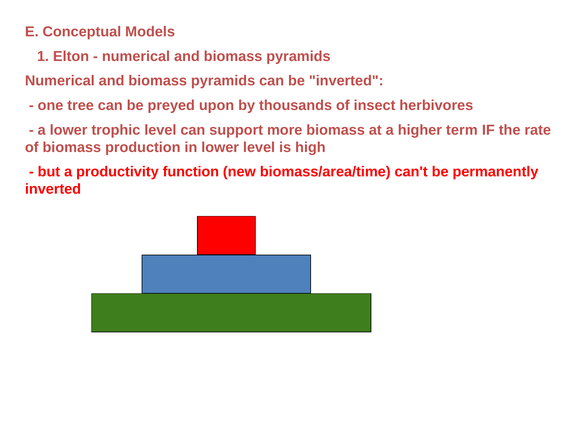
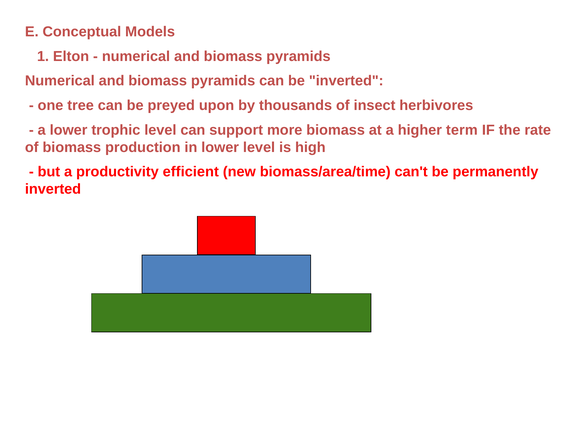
function: function -> efficient (191, 172)
